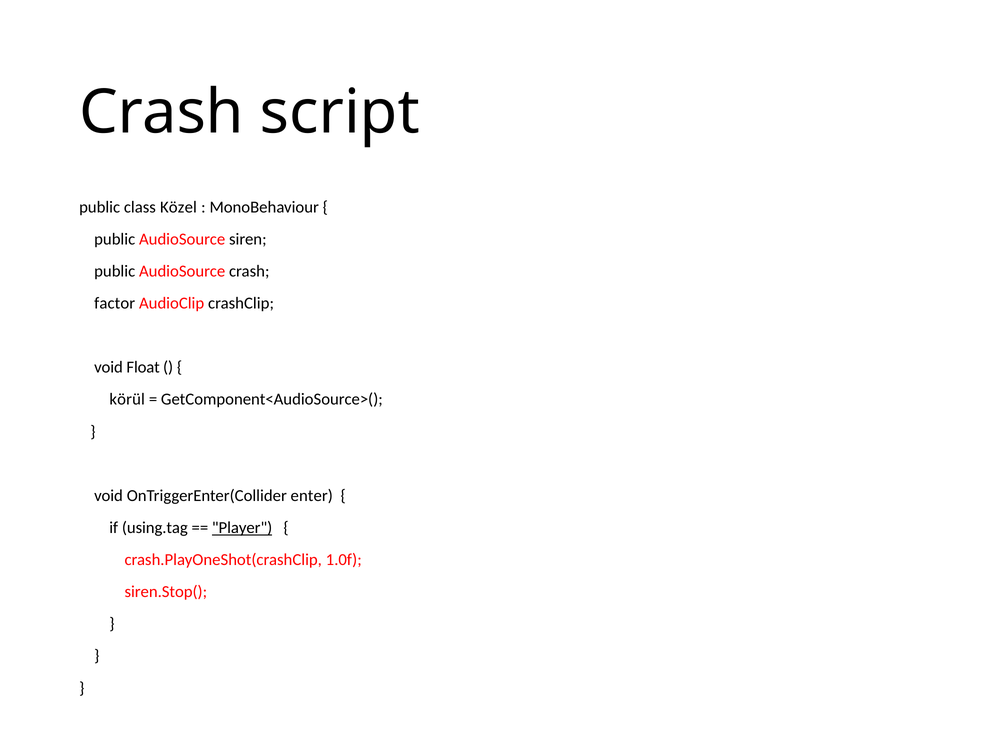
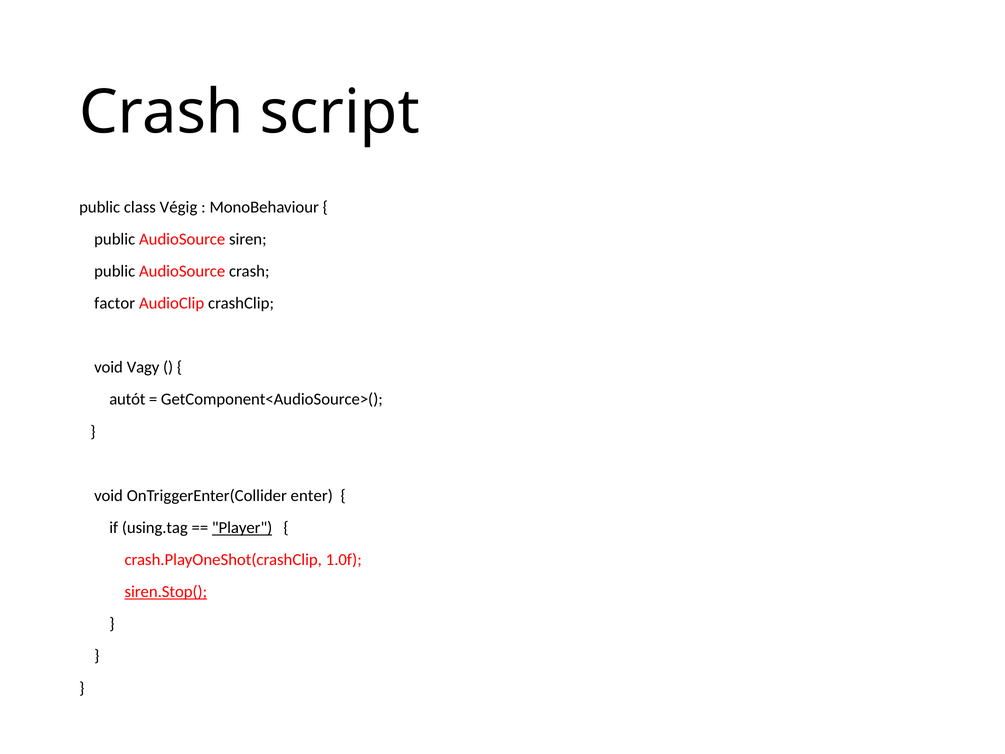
Közel: Közel -> Végig (179, 207)
Float: Float -> Vagy (143, 367)
körül: körül -> autót (127, 399)
siren.Stop( underline: none -> present (166, 592)
